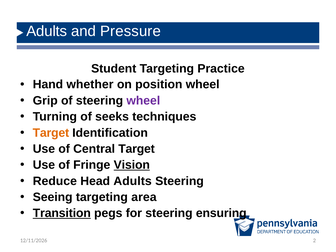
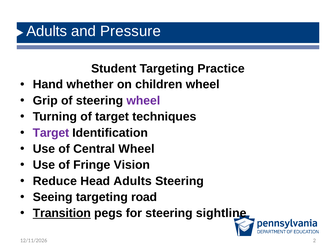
position: position -> children (159, 84)
of seeks: seeks -> target (112, 117)
Target colour: orange -> purple (51, 133)
Central Target: Target -> Wheel (136, 149)
Vision underline: present -> none (132, 165)
area: area -> road (144, 197)
ensuring: ensuring -> sightline (221, 213)
